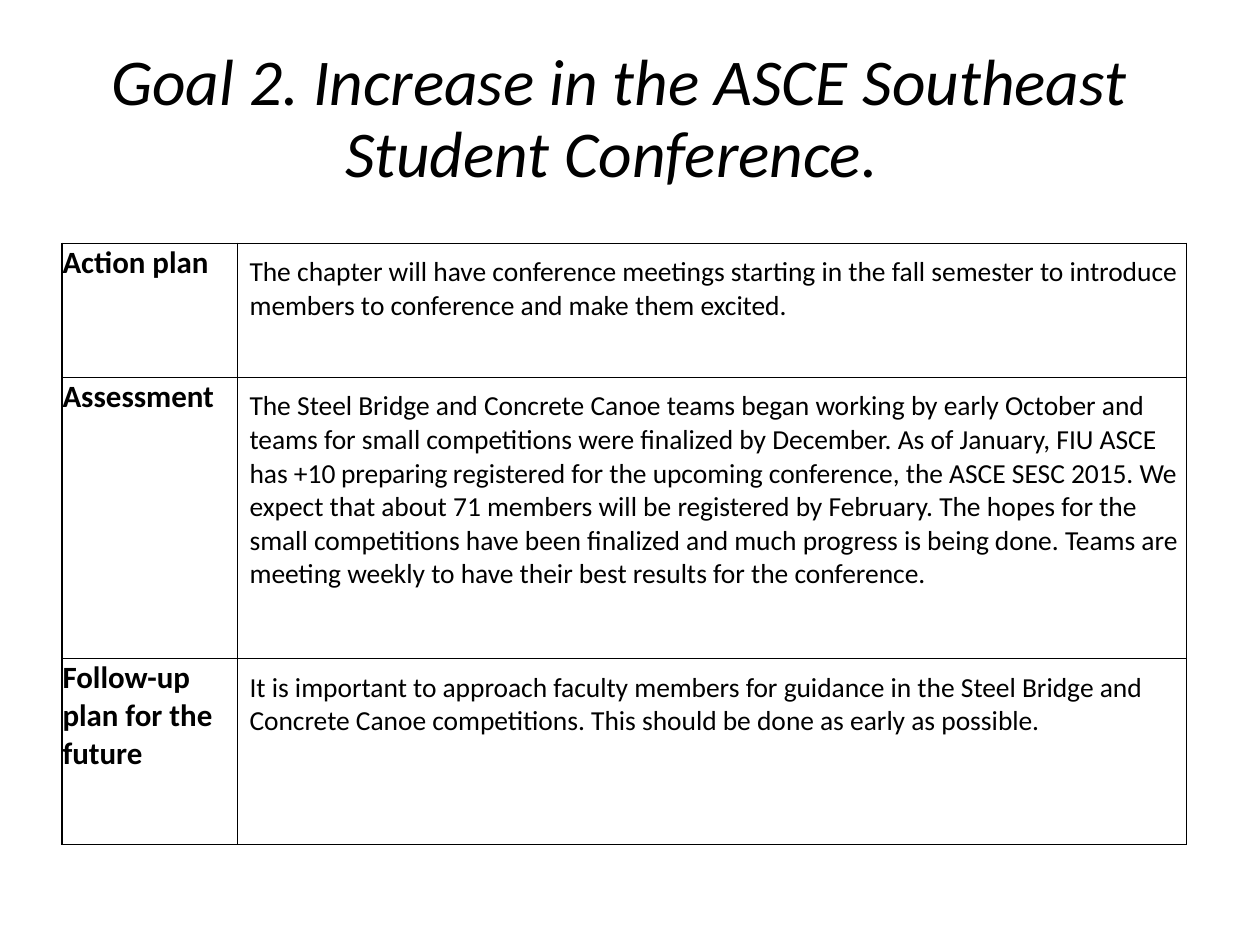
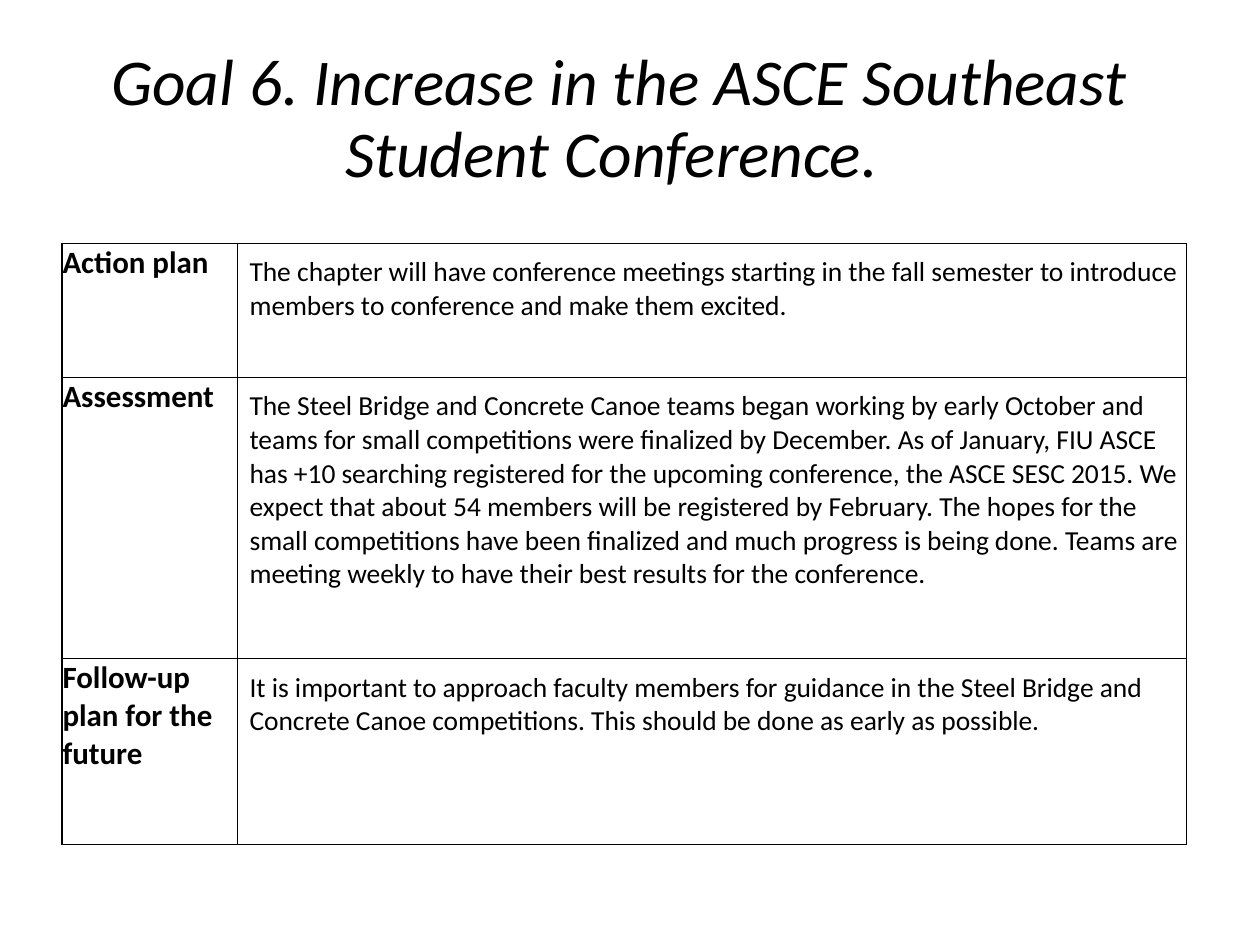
2: 2 -> 6 (274, 84)
preparing: preparing -> searching (394, 474)
71: 71 -> 54 (467, 508)
